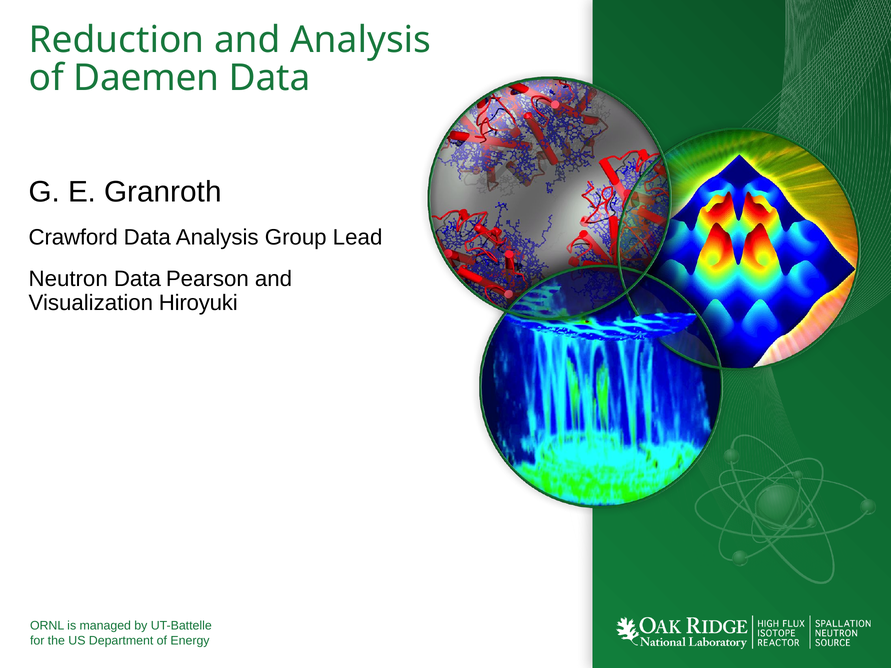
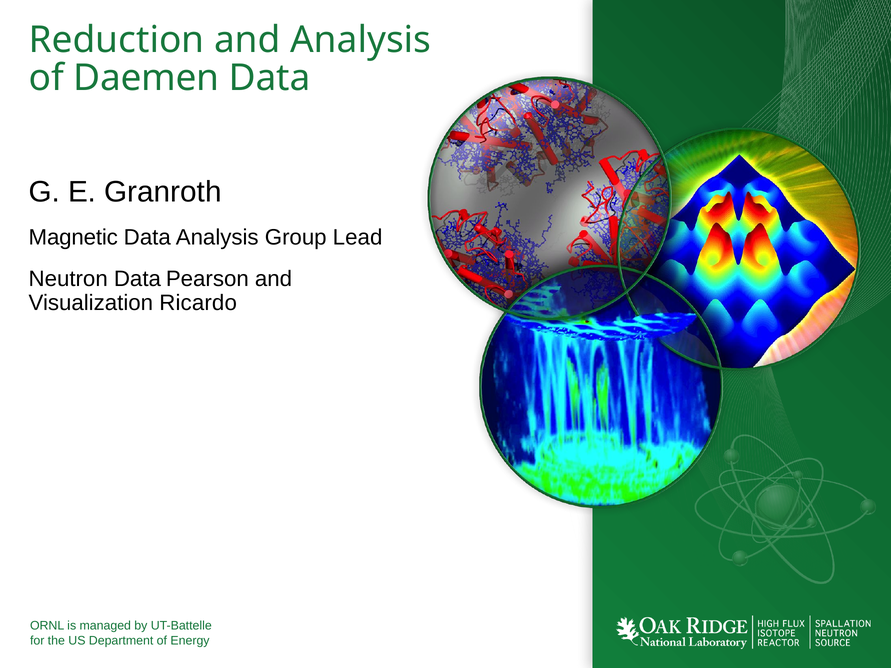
Crawford: Crawford -> Magnetic (73, 237)
Hiroyuki: Hiroyuki -> Ricardo (198, 303)
